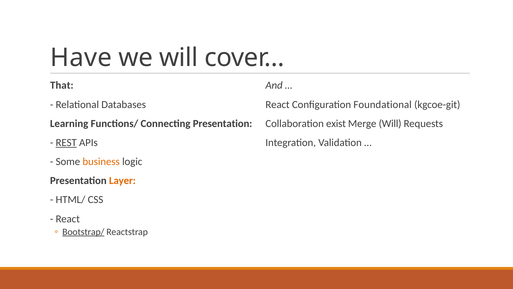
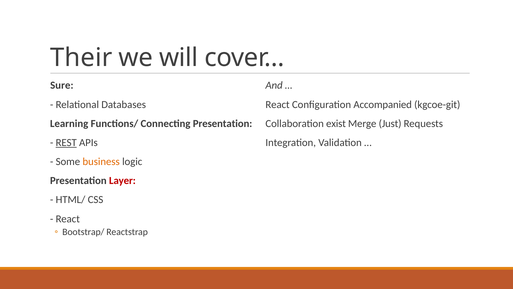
Have: Have -> Their (81, 57)
That: That -> Sure (62, 85)
Foundational: Foundational -> Accompanied (383, 104)
Merge Will: Will -> Just (390, 123)
Layer colour: orange -> red (122, 180)
Bootstrap/ underline: present -> none (83, 232)
